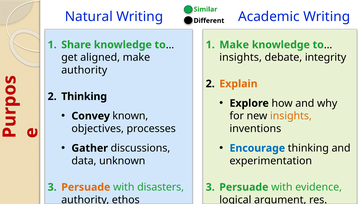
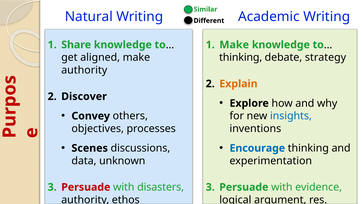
insights: insights -> thinking (241, 58)
debate integrity: integrity -> strategy (326, 58)
Thinking: Thinking -> Discover (84, 97)
known: known -> others (130, 116)
insights colour: orange -> blue (291, 116)
Gather: Gather -> Scenes (90, 148)
Persuade colour: orange -> red (86, 187)
